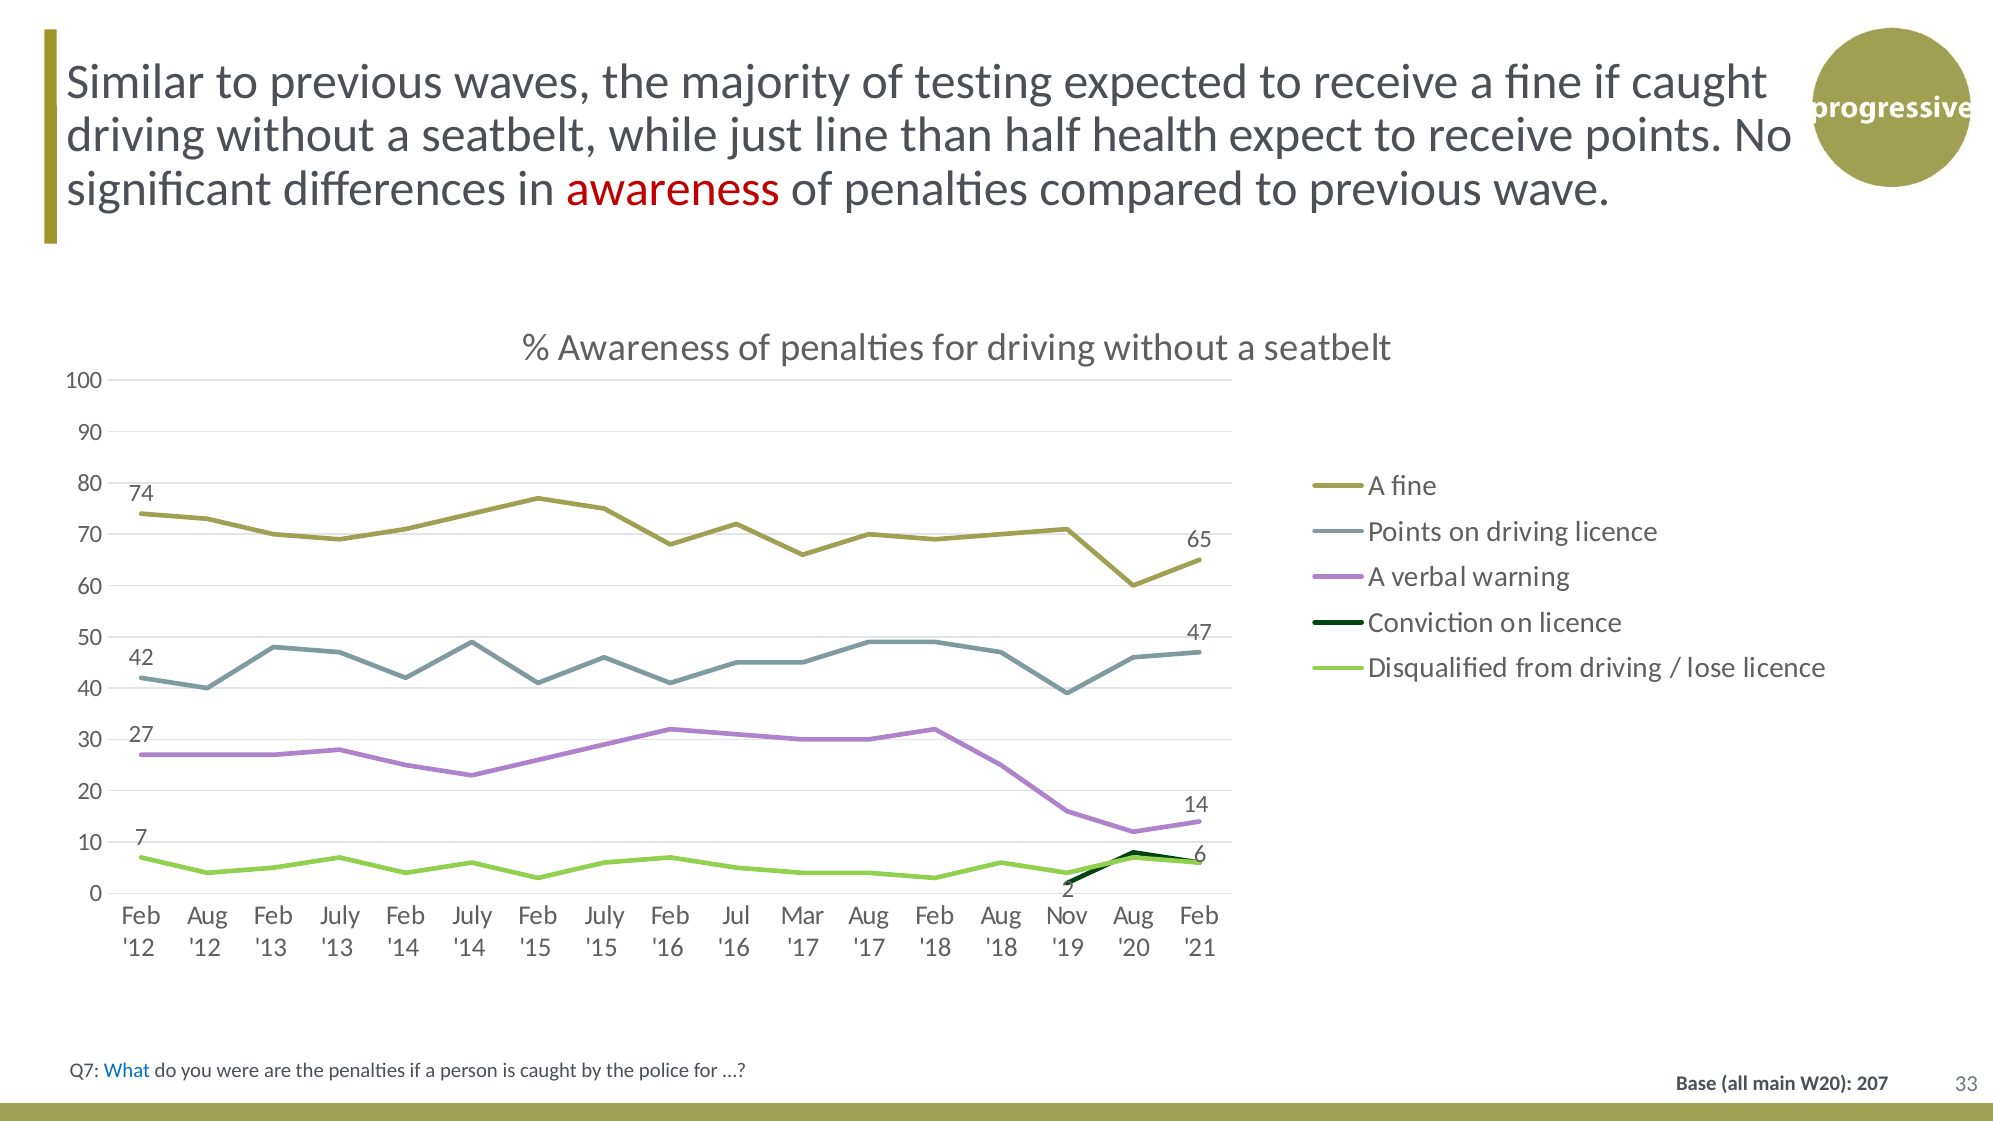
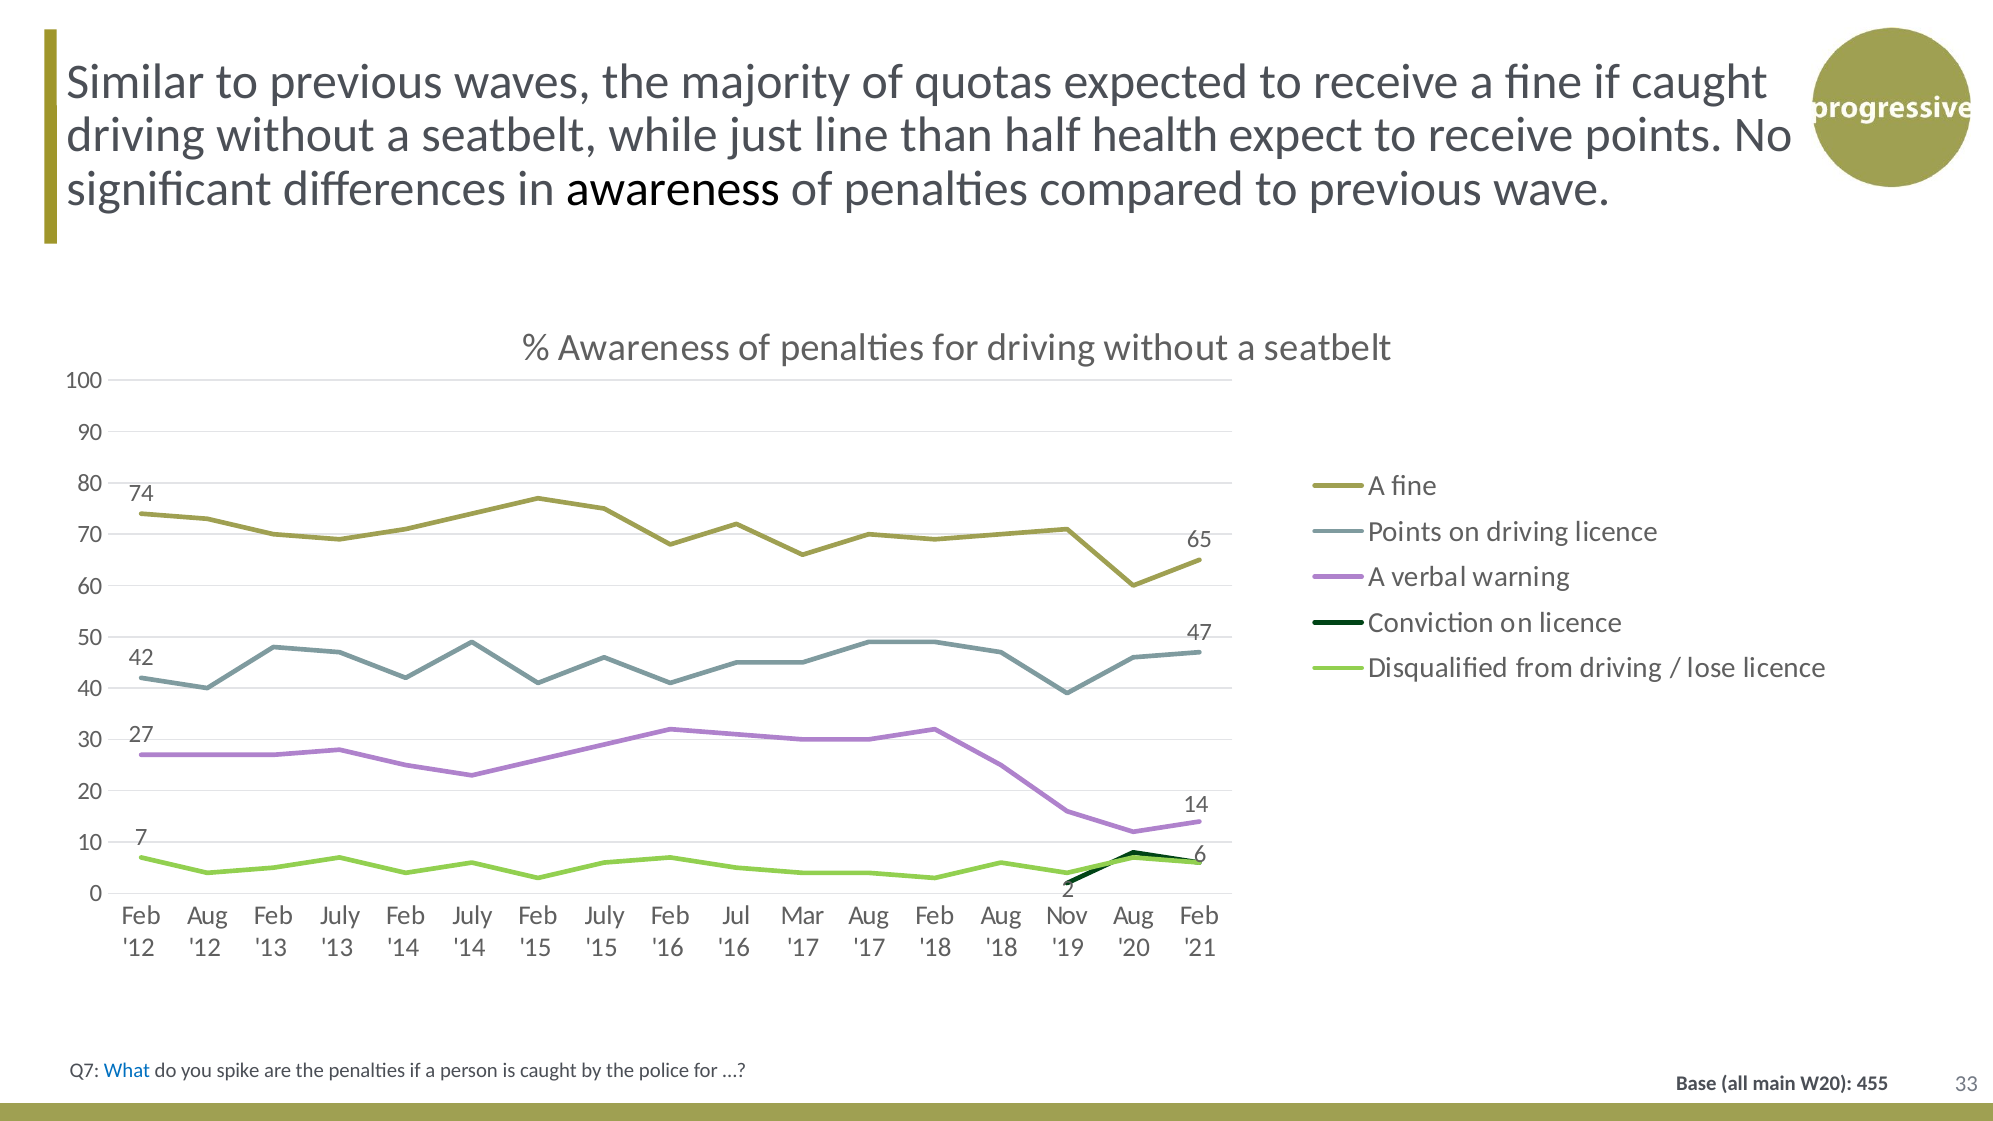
testing: testing -> quotas (983, 82)
awareness colour: red -> black (673, 189)
were: were -> spike (238, 1071)
207: 207 -> 455 (1873, 1083)
